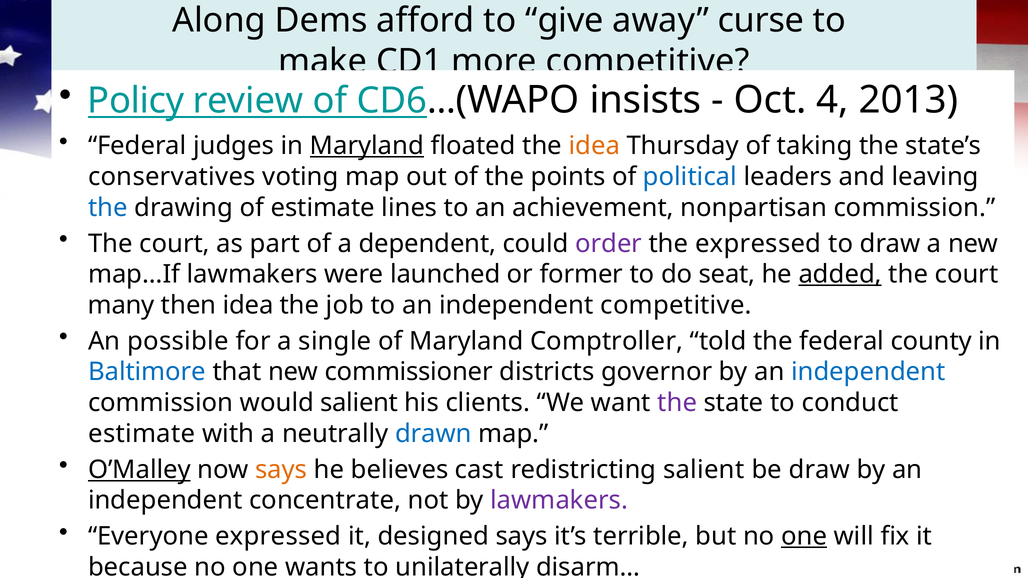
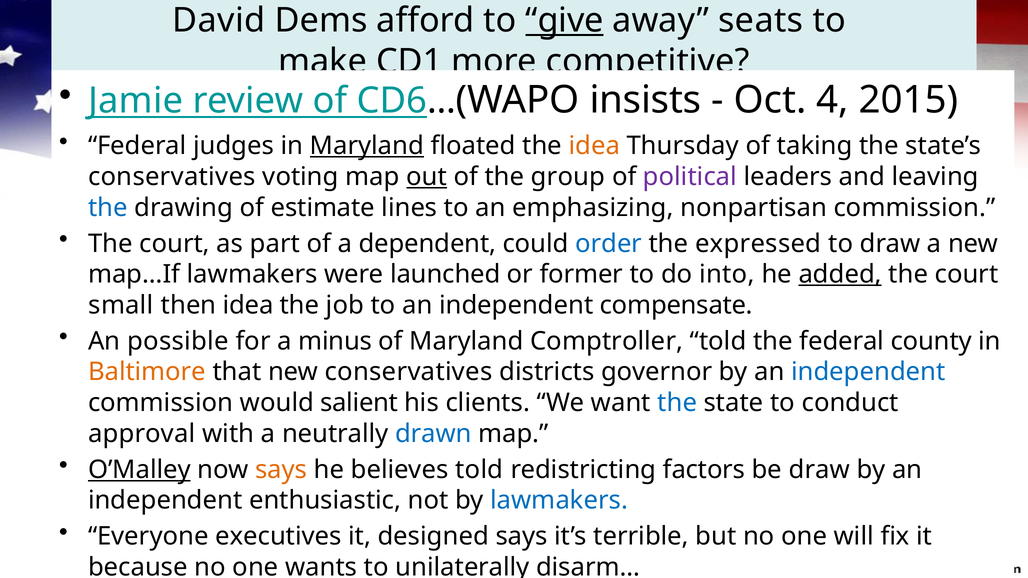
Along: Along -> David (219, 20)
give underline: none -> present (565, 20)
curse: curse -> seats (761, 20)
Policy: Policy -> Jamie (136, 101)
2013: 2013 -> 2015 (909, 100)
out underline: none -> present (427, 177)
points: points -> group (568, 177)
political colour: blue -> purple (690, 177)
achievement: achievement -> emphasizing (593, 208)
order colour: purple -> blue (609, 244)
seat: seat -> into (727, 274)
many: many -> small (121, 305)
independent competitive: competitive -> compensate (676, 305)
single: single -> minus (335, 341)
Baltimore colour: blue -> orange (147, 372)
new commissioner: commissioner -> conservatives (409, 372)
the colour: purple -> blue (677, 403)
estimate: estimate -> approval (142, 434)
believes cast: cast -> told (479, 470)
redistricting salient: salient -> factors (704, 470)
concentrate: concentrate -> enthusiastic (325, 501)
lawmakers colour: purple -> blue (559, 501)
Everyone expressed: expressed -> executives (278, 537)
one underline: present -> none (804, 537)
